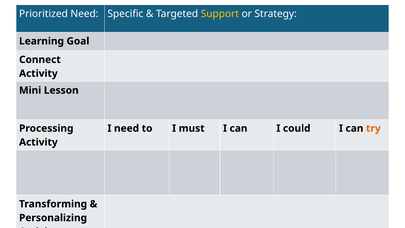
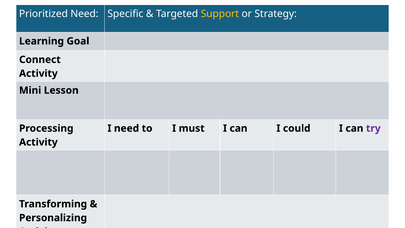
try colour: orange -> purple (373, 128)
